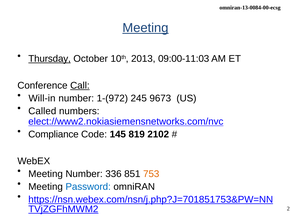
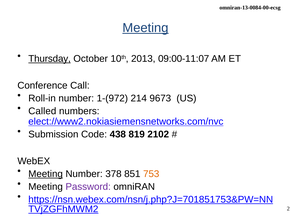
09:00-11:03: 09:00-11:03 -> 09:00-11:07 (184, 59)
Call underline: present -> none (80, 86)
Will-in: Will-in -> Roll-in (42, 98)
245: 245 -> 214 (139, 98)
Compliance: Compliance -> Submission (53, 134)
145: 145 -> 438 (118, 134)
Meeting underline: none -> present (46, 174)
336: 336 -> 378 (113, 174)
Password colour: blue -> purple (88, 187)
